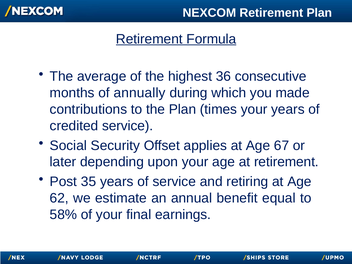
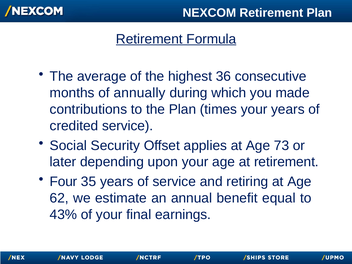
67: 67 -> 73 (282, 146)
Post: Post -> Four (63, 182)
58%: 58% -> 43% (63, 215)
